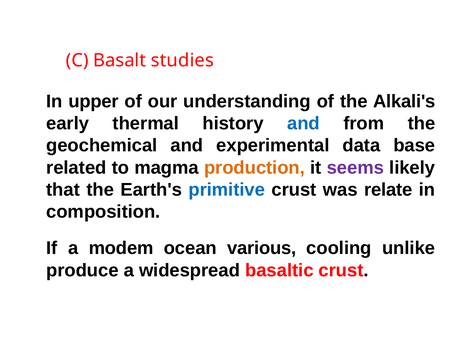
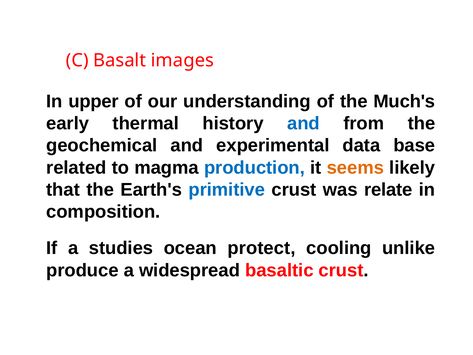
studies: studies -> images (182, 60)
Alkali's: Alkali's -> Much's (404, 101)
production colour: orange -> blue (254, 168)
seems colour: purple -> orange (355, 168)
modem: modem -> studies (121, 248)
various: various -> protect (262, 248)
